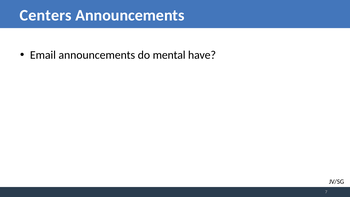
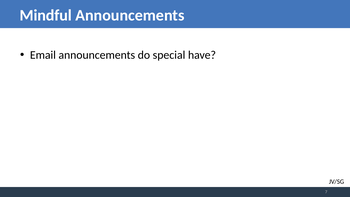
Centers: Centers -> Mindful (46, 15)
mental: mental -> special (169, 55)
